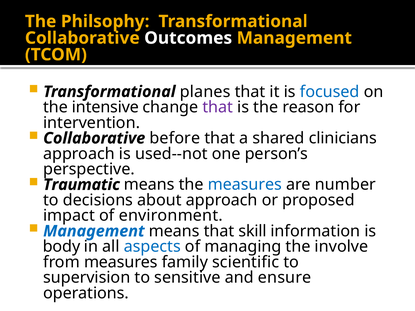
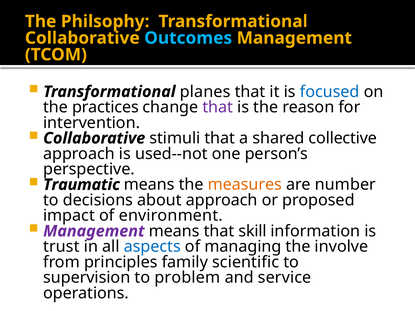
Outcomes colour: white -> light blue (188, 38)
intensive: intensive -> practices (105, 107)
before: before -> stimuli (175, 138)
clinicians: clinicians -> collective (343, 138)
measures colour: blue -> orange (245, 185)
Management colour: blue -> purple (94, 231)
body: body -> trust (61, 247)
from measures: measures -> principles (121, 262)
sensitive: sensitive -> problem (187, 278)
ensure: ensure -> service (285, 278)
